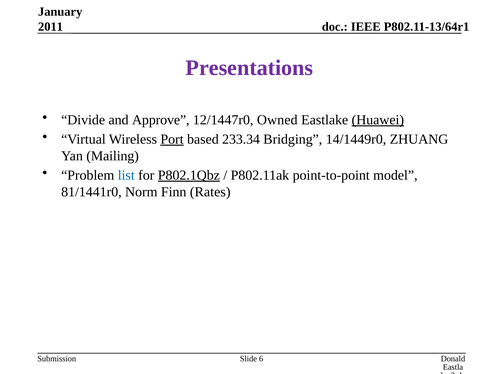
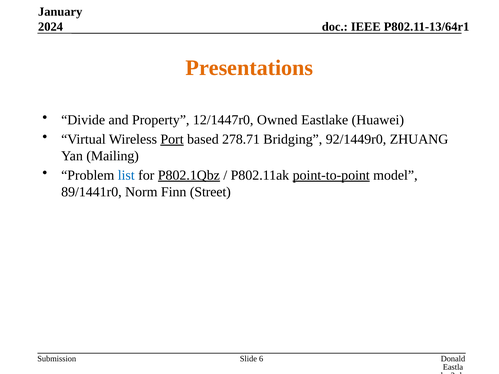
2011: 2011 -> 2024 (51, 27)
Presentations colour: purple -> orange (249, 68)
Approve: Approve -> Property (161, 120)
Huawei underline: present -> none (378, 120)
233.34: 233.34 -> 278.71 (241, 139)
14/1449r0: 14/1449r0 -> 92/1449r0 (356, 139)
point-to-point underline: none -> present (331, 175)
81/1441r0: 81/1441r0 -> 89/1441r0 (91, 192)
Rates: Rates -> Street (210, 192)
